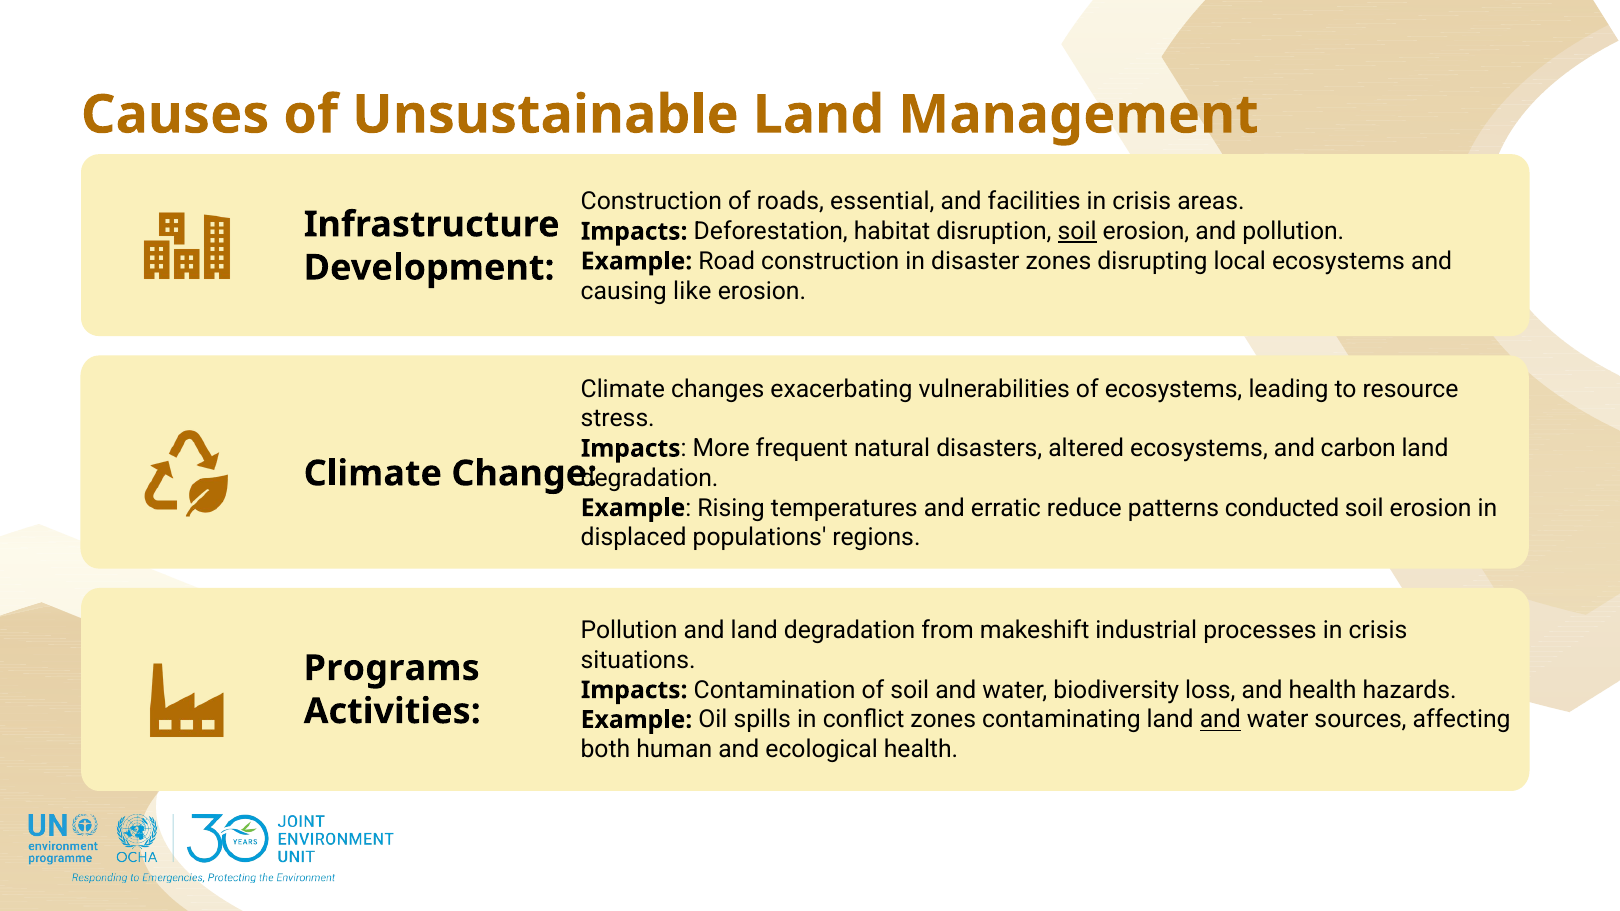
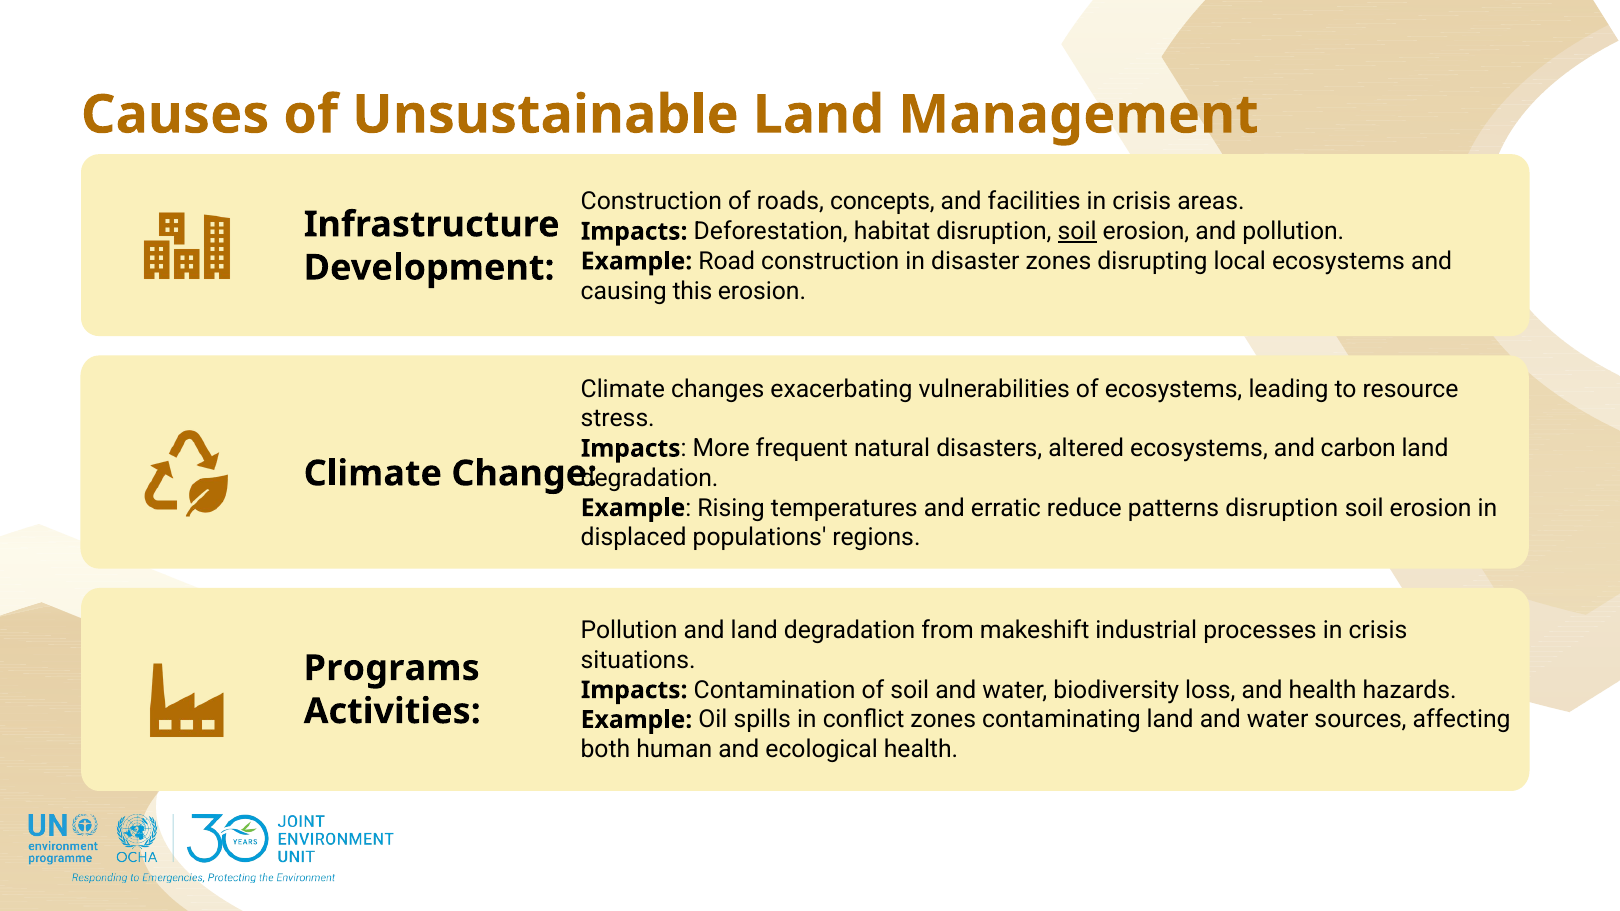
essential: essential -> concepts (882, 202)
like: like -> this (692, 291)
patterns conducted: conducted -> disruption (1282, 508)
and underline: present -> none (1220, 720)
